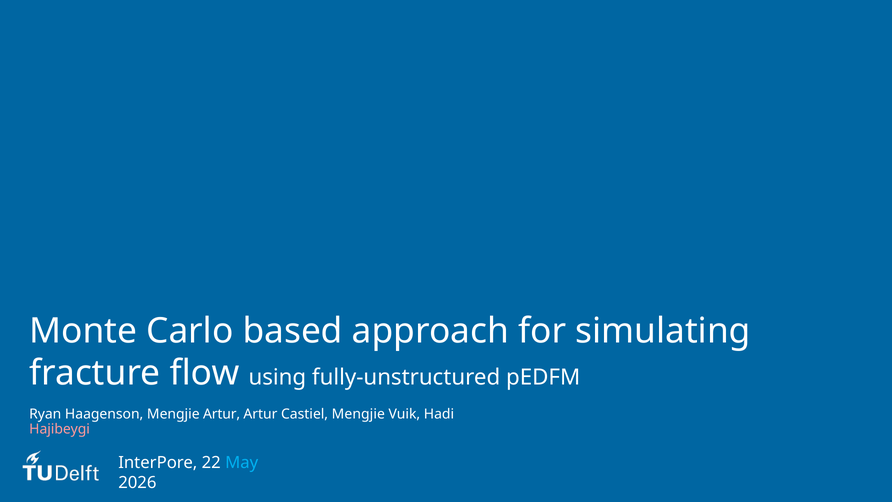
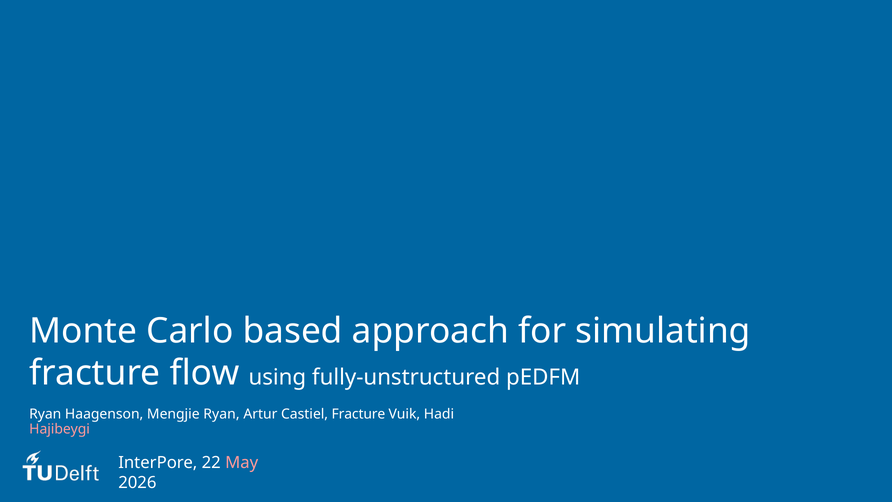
Mengjie Artur: Artur -> Ryan (221, 414)
Castiel Mengjie: Mengjie -> Fracture (358, 414)
May colour: light blue -> pink (242, 463)
